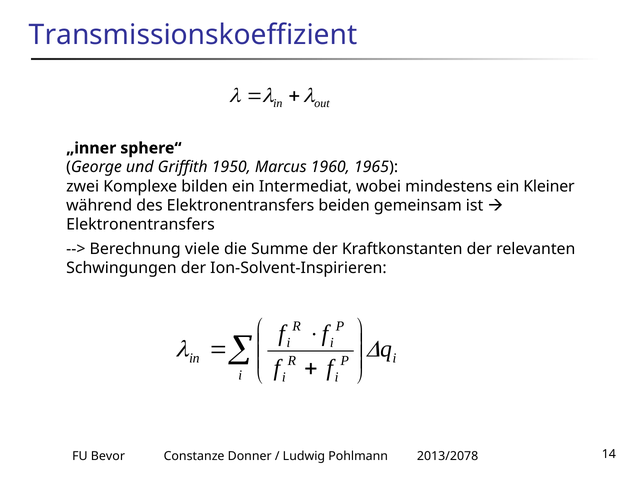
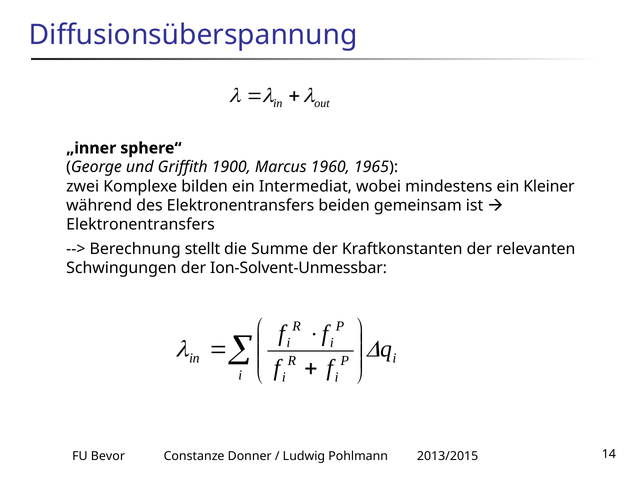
Transmissionskoeffizient: Transmissionskoeffizient -> Diffusionsüberspannung (193, 35)
1950: 1950 -> 1900 (231, 167)
viele: viele -> stellt (203, 249)
Ion-Solvent-Inspirieren: Ion-Solvent-Inspirieren -> Ion-Solvent-Unmessbar (299, 268)
2013/2078: 2013/2078 -> 2013/2015 (448, 456)
